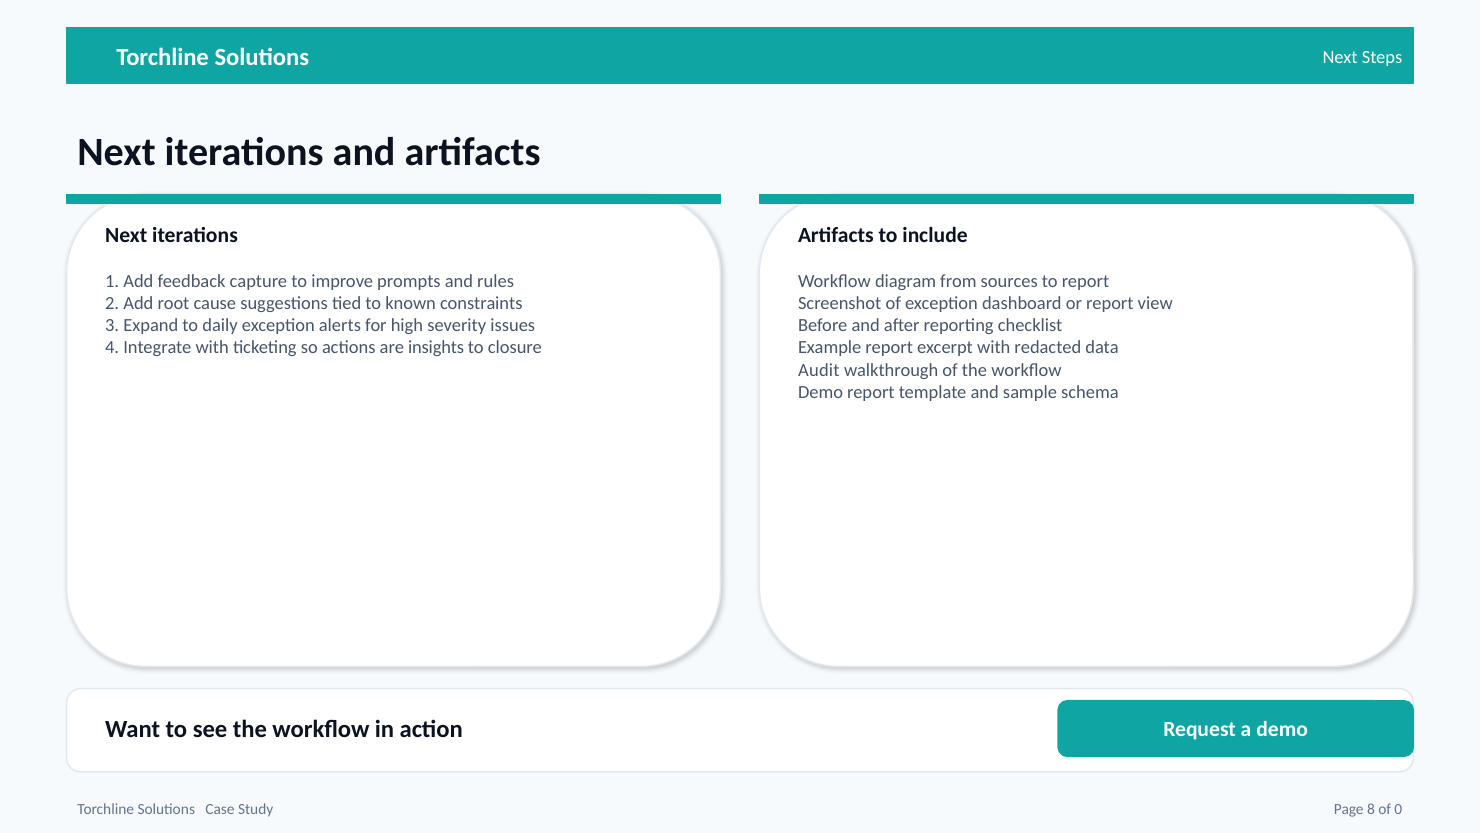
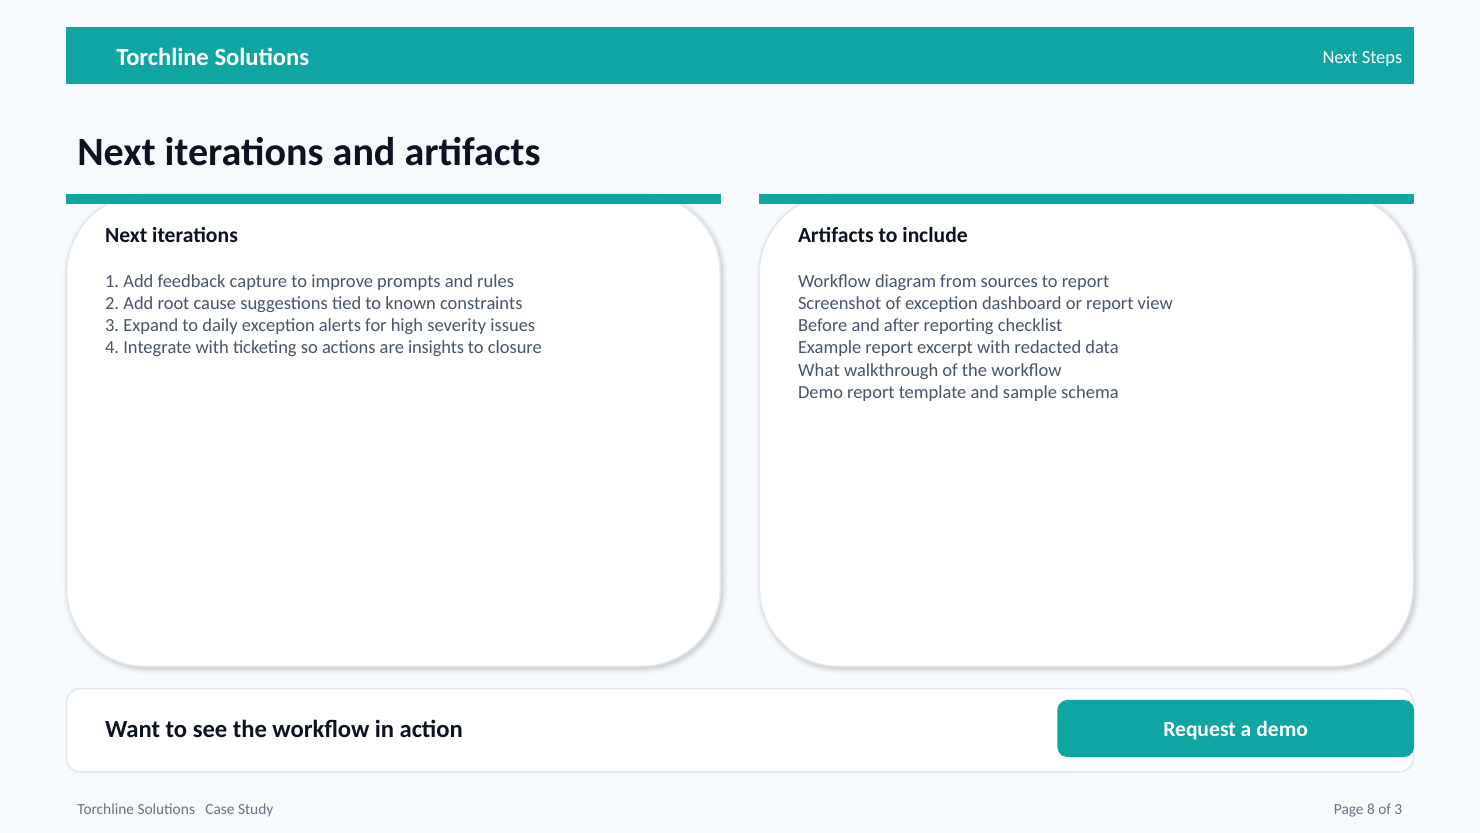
Audit: Audit -> What (819, 370)
of 0: 0 -> 3 (1398, 809)
